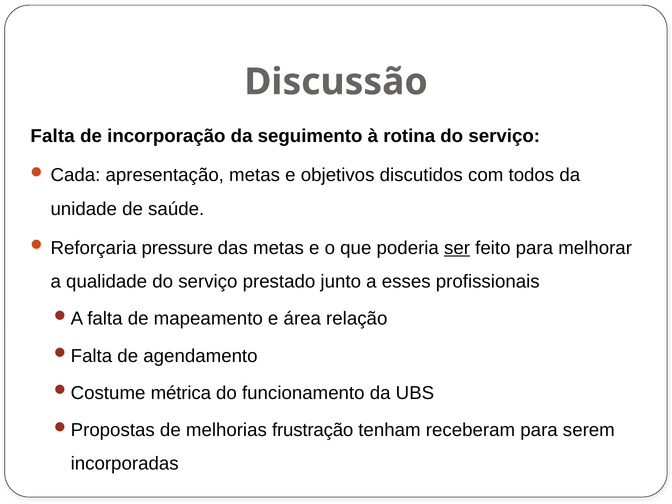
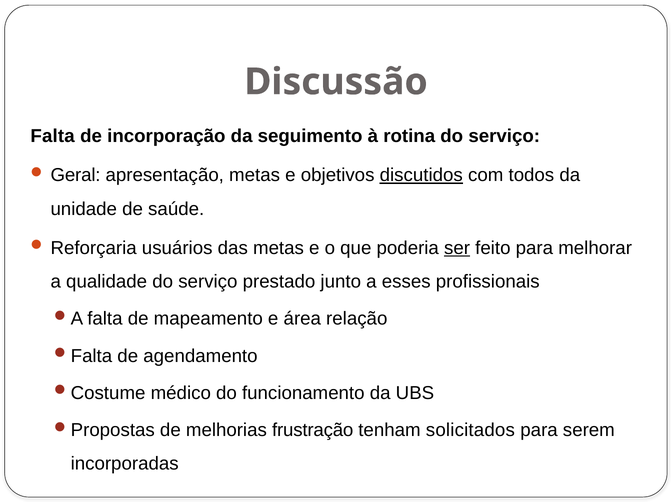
Cada: Cada -> Geral (76, 175)
discutidos underline: none -> present (421, 175)
pressure: pressure -> usuários (177, 248)
métrica: métrica -> médico (181, 393)
receberam: receberam -> solicitados (470, 430)
